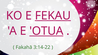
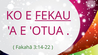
OTUA underline: present -> none (46, 31)
